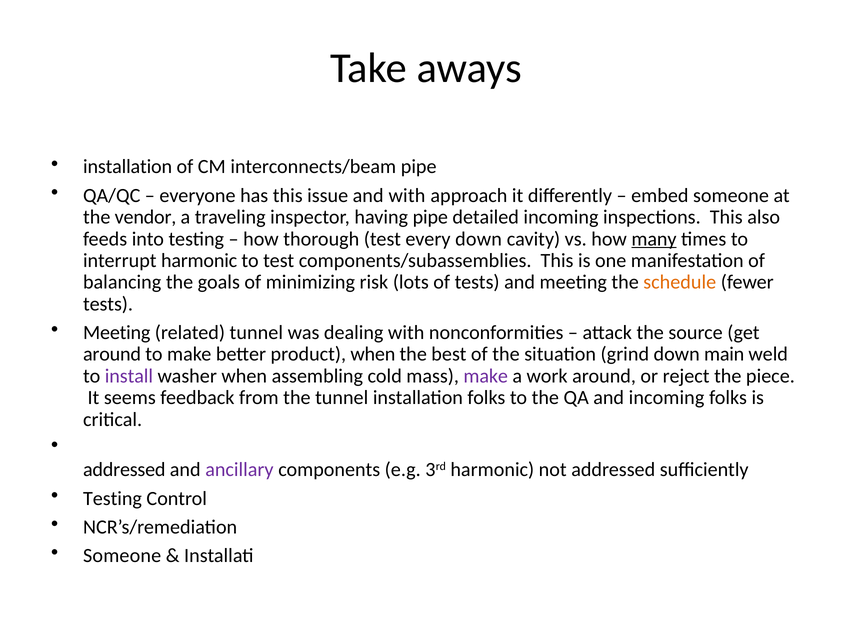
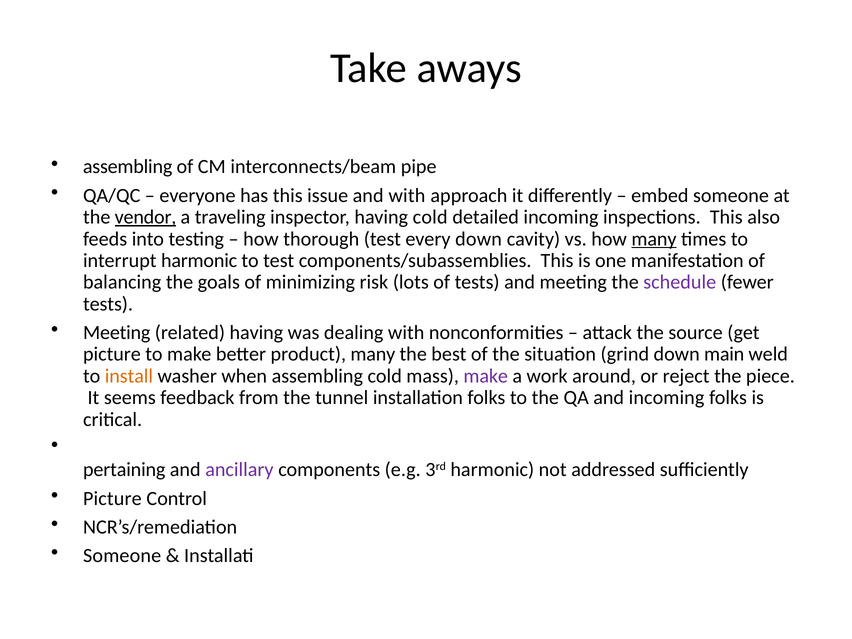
installation: installation -> assembling (128, 167)
vendor underline: none -> present (146, 217)
having pipe: pipe -> cold (430, 217)
schedule colour: orange -> purple (680, 282)
related tunnel: tunnel -> having (256, 333)
around: around -> picture (112, 354)
product when: when -> many (373, 354)
install colour: purple -> orange (129, 376)
addressed: addressed -> pertaining (124, 470)
Testing: Testing -> Picture (112, 498)
